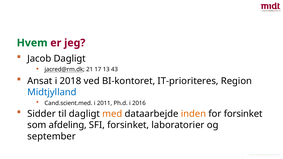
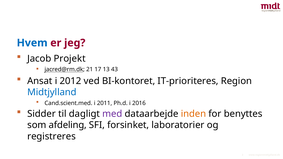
Hvem colour: green -> blue (32, 43)
Jacob Dagligt: Dagligt -> Projekt (70, 59)
2018: 2018 -> 2012 (71, 81)
med colour: orange -> purple (112, 114)
for forsinket: forsinket -> benyttes (243, 114)
september: september -> registreres (52, 136)
